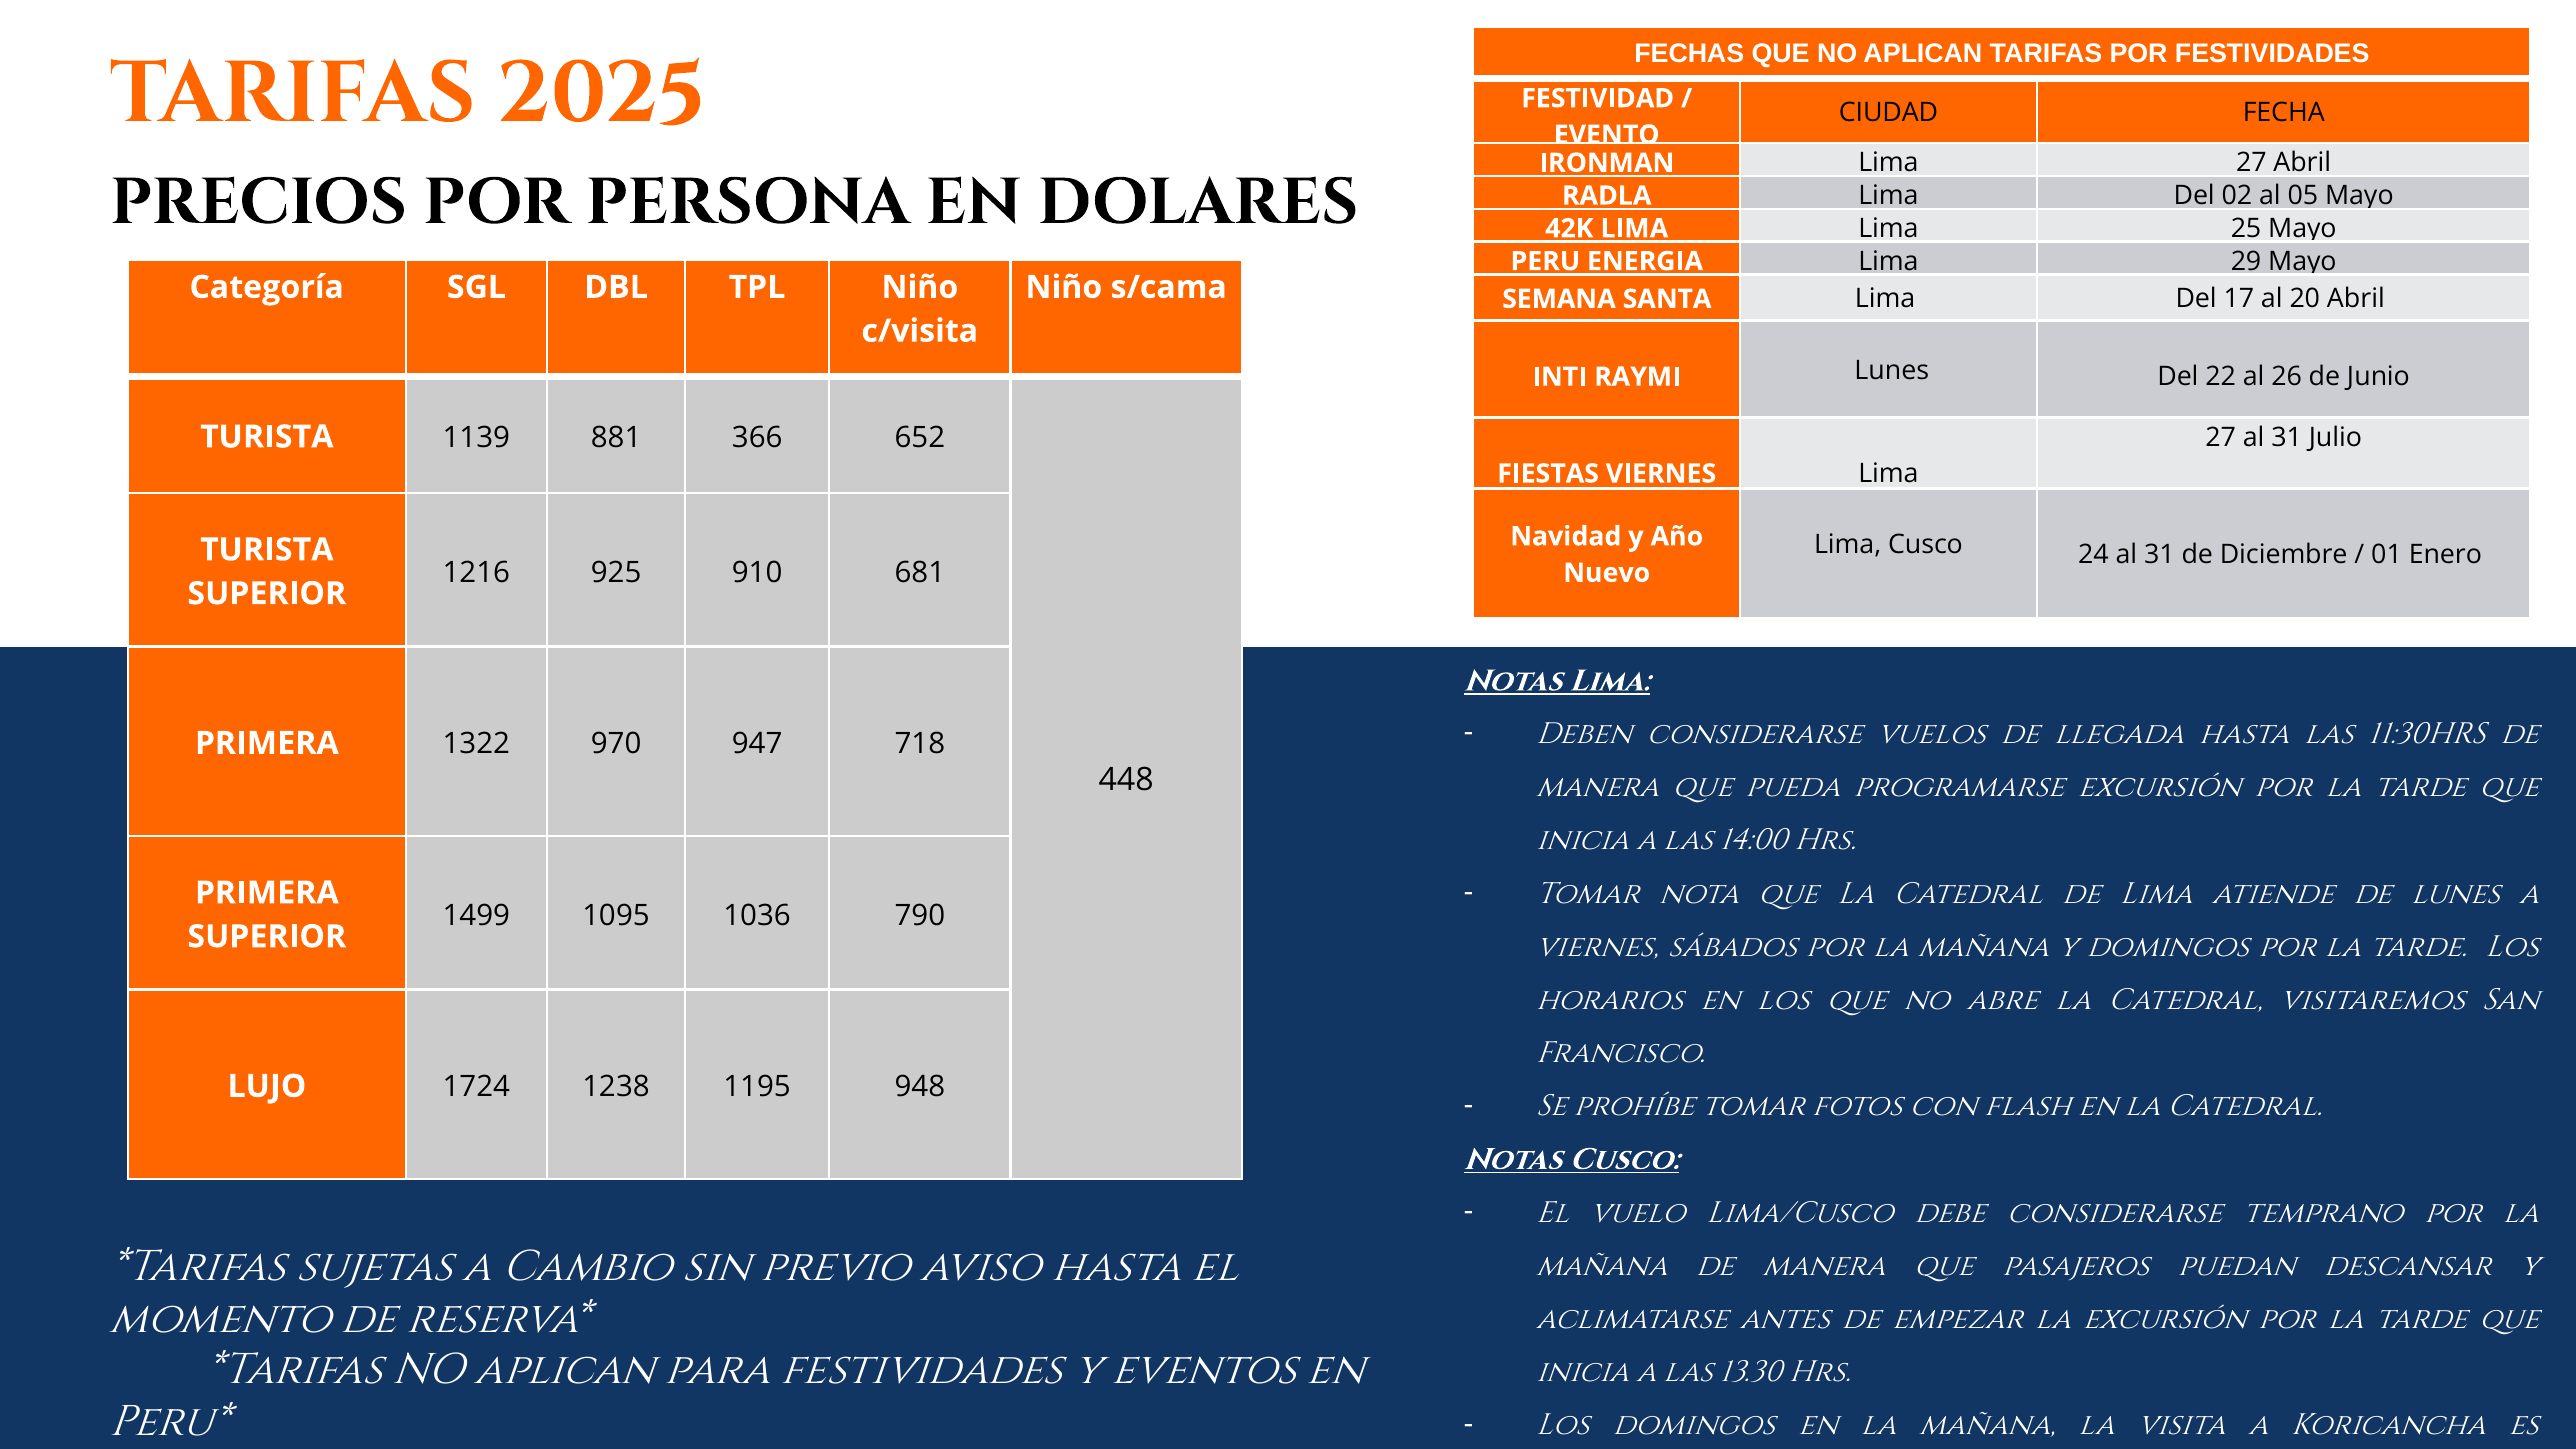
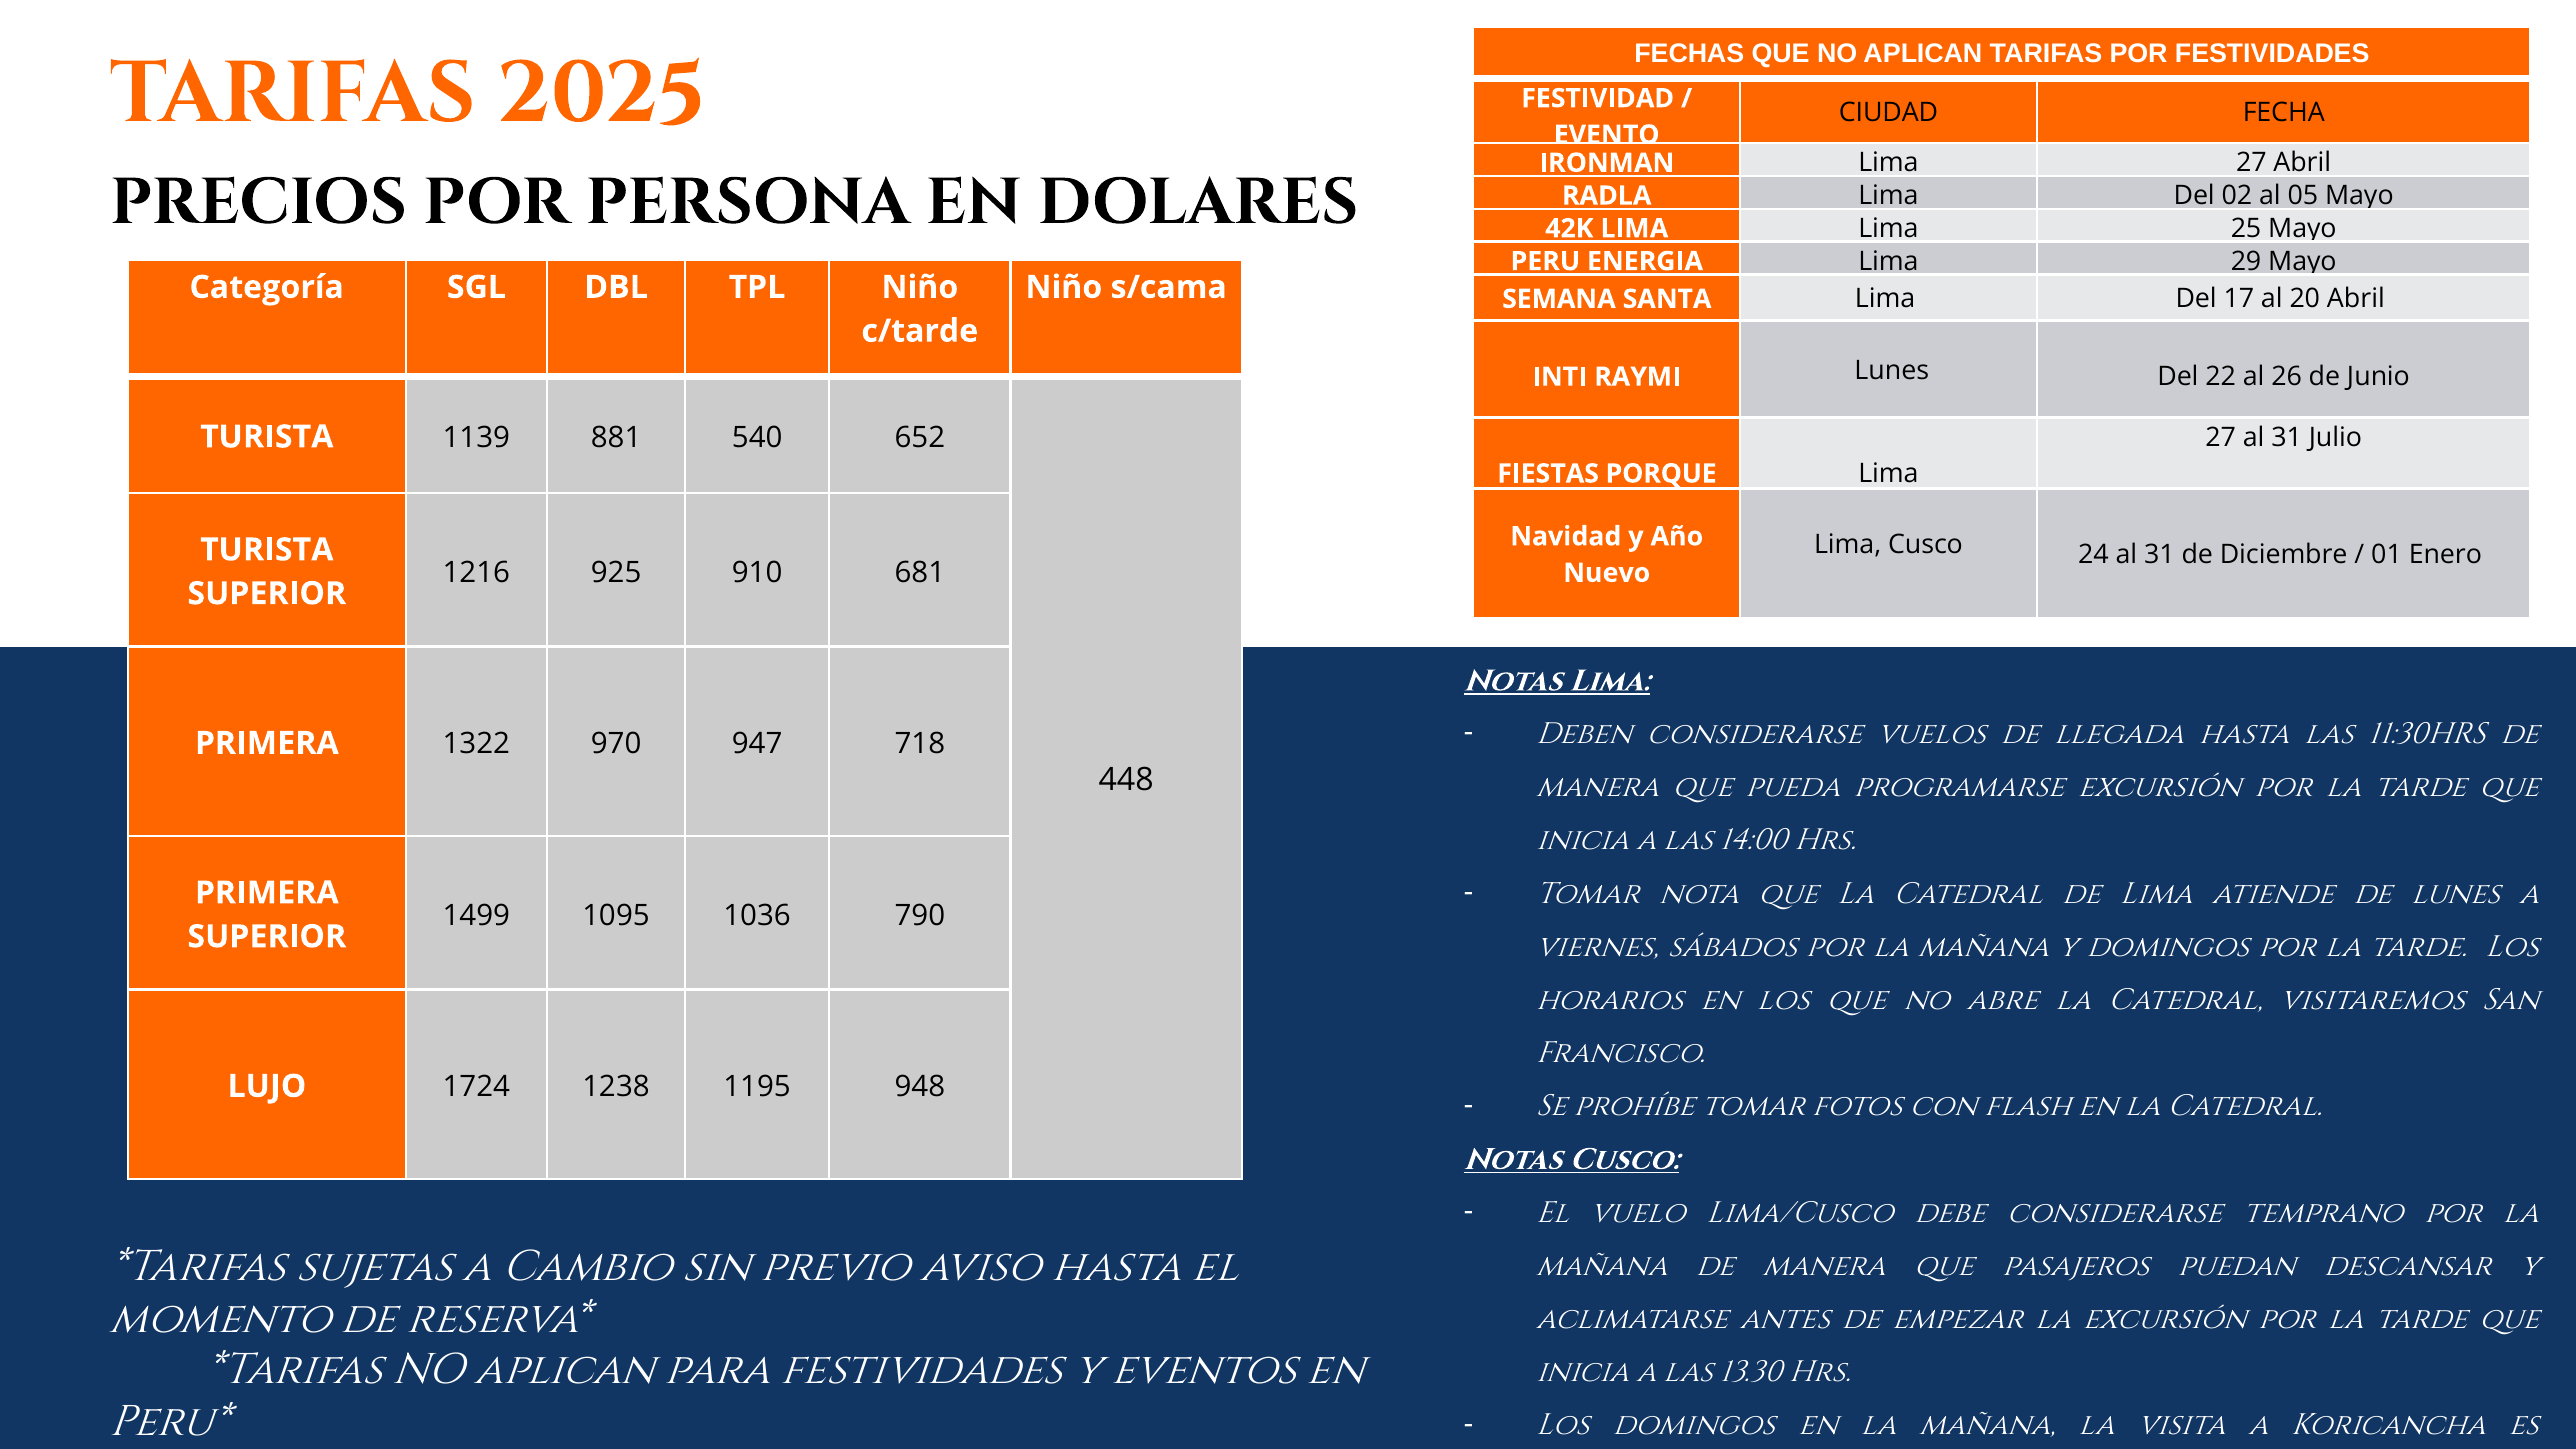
c/visita: c/visita -> c/tarde (920, 331)
366: 366 -> 540 (757, 438)
FIESTAS VIERNES: VIERNES -> PORQUE (1661, 474)
